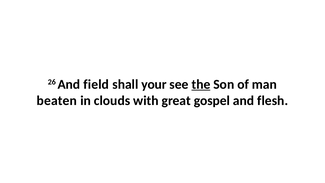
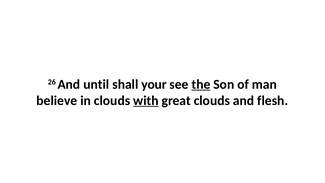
field: field -> until (96, 84)
beaten: beaten -> believe (57, 100)
with underline: none -> present (146, 100)
great gospel: gospel -> clouds (212, 100)
